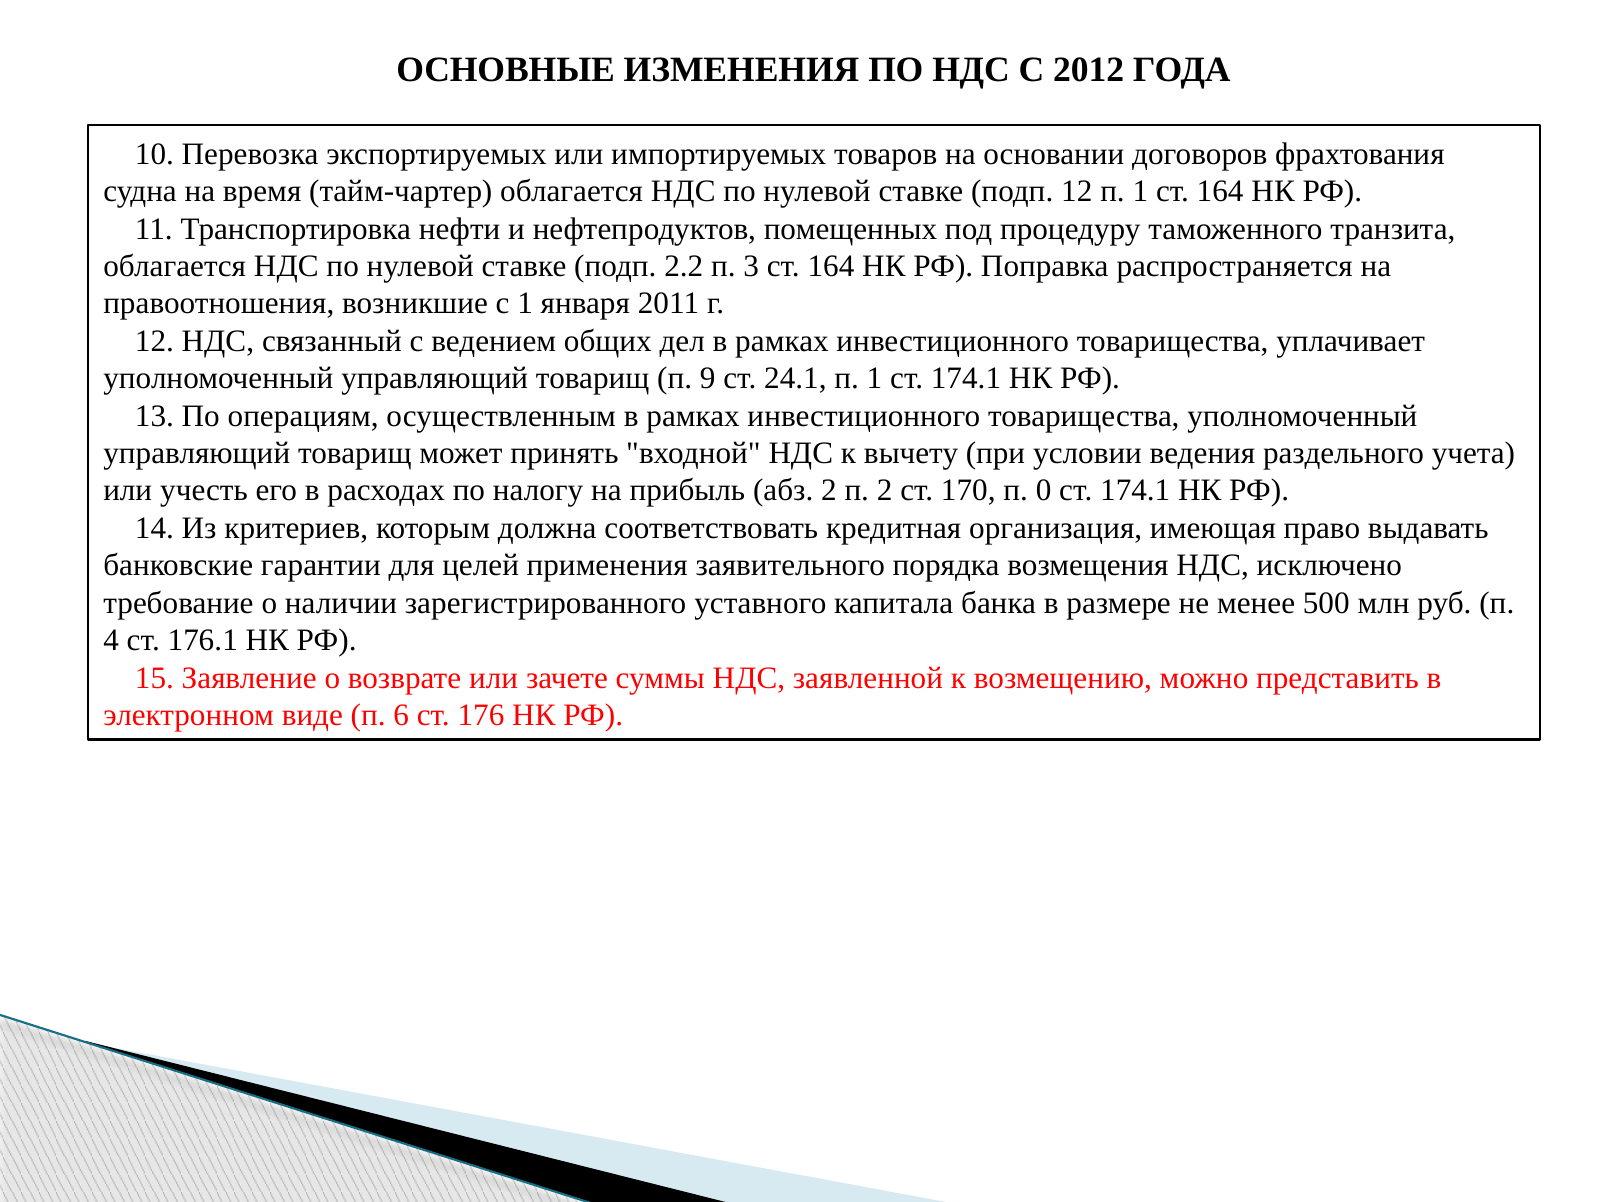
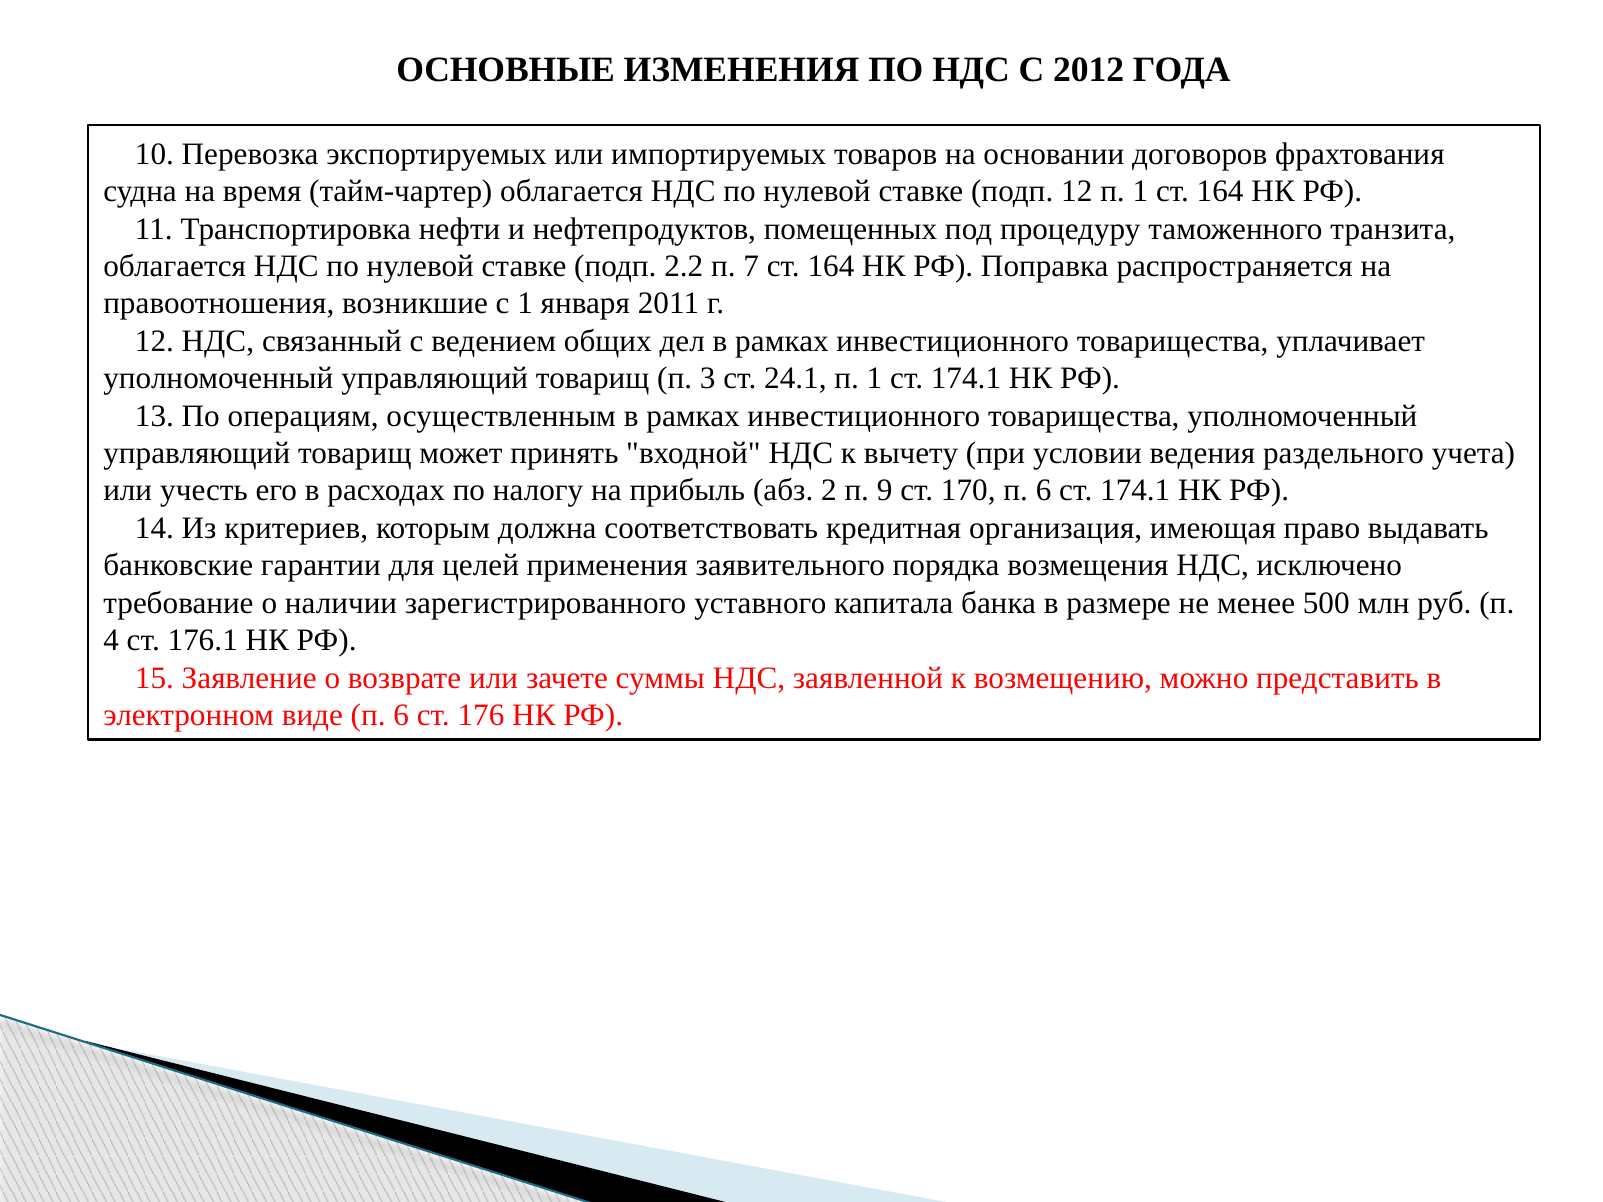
3: 3 -> 7 (751, 266)
9: 9 -> 3 (708, 378)
п 2: 2 -> 9 (885, 491)
170 п 0: 0 -> 6 (1044, 491)
